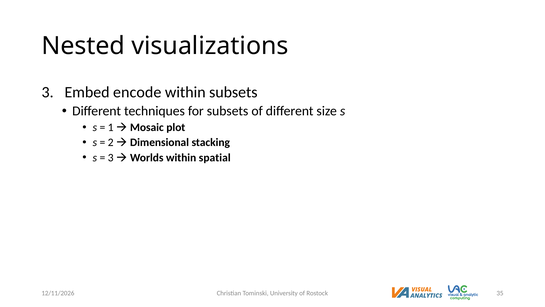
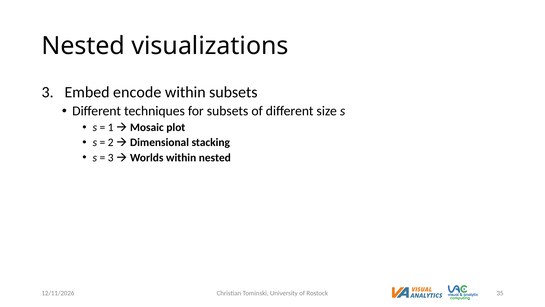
within spatial: spatial -> nested (215, 157)
